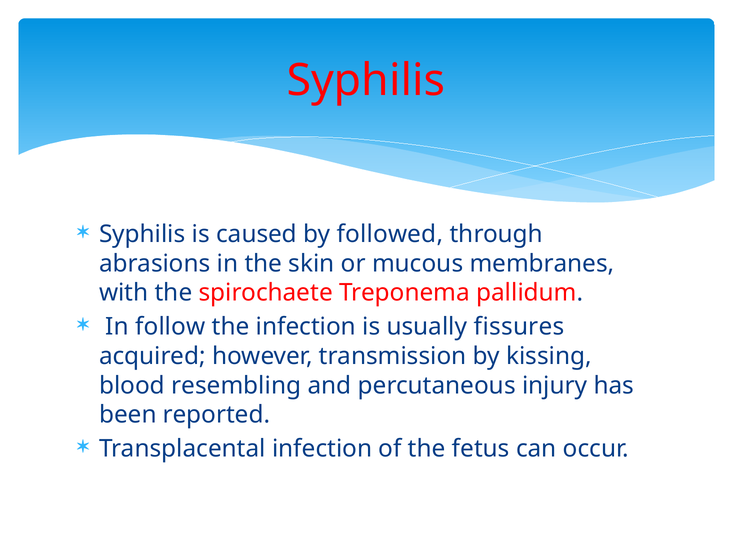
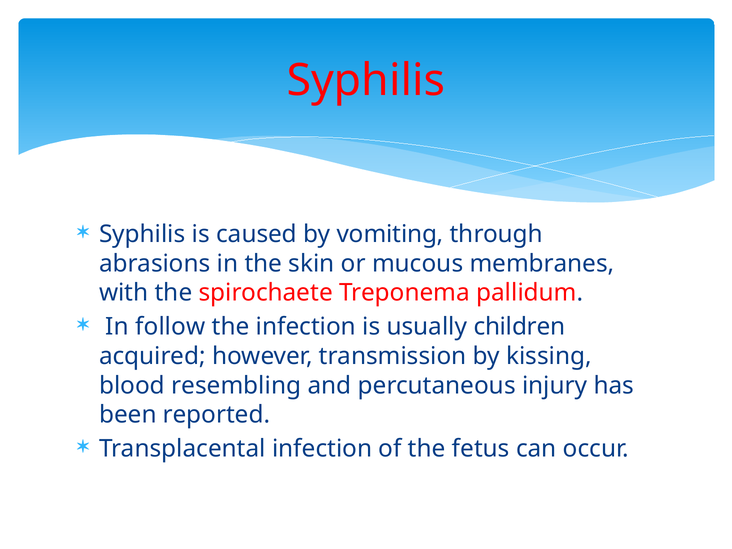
followed: followed -> vomiting (390, 234)
fissures: fissures -> children (519, 327)
